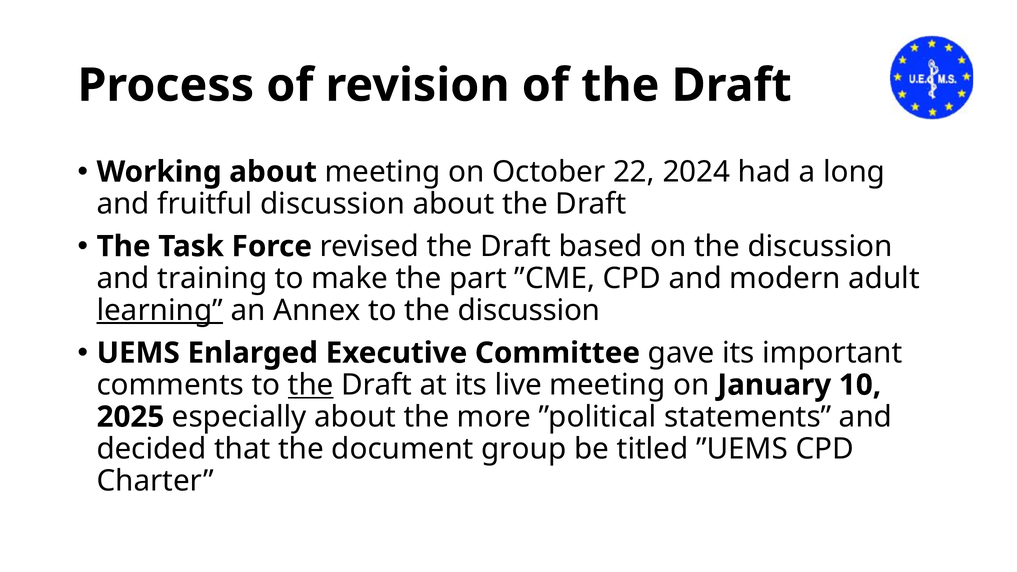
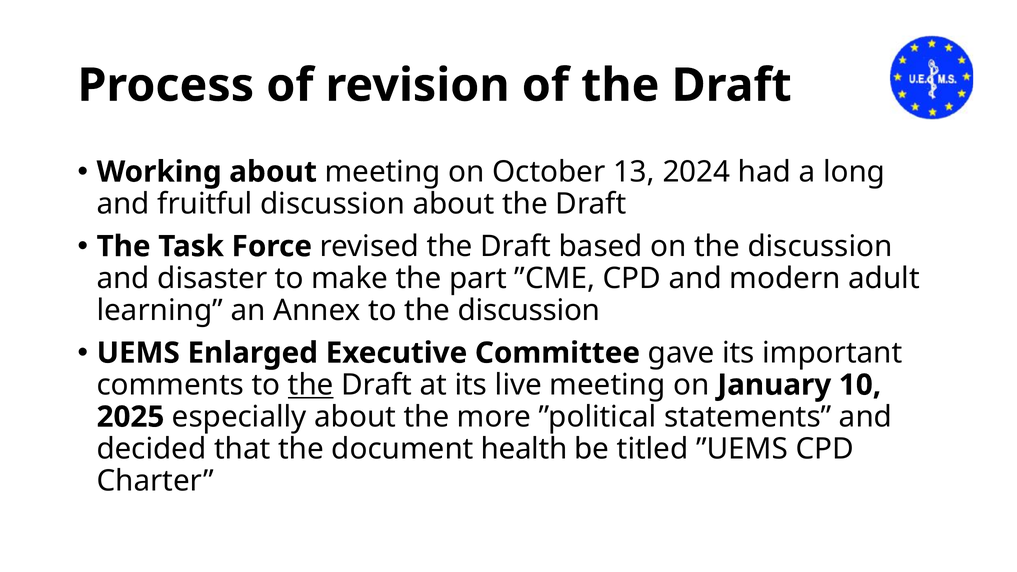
22: 22 -> 13 (634, 172)
training: training -> disaster (212, 278)
learning underline: present -> none (160, 310)
group: group -> health (524, 449)
